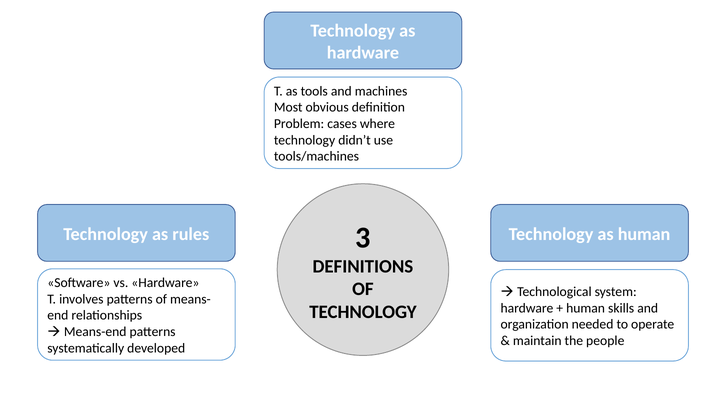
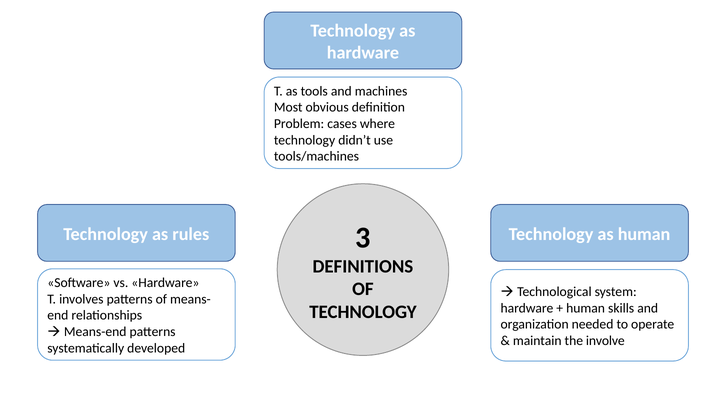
people: people -> involve (605, 340)
